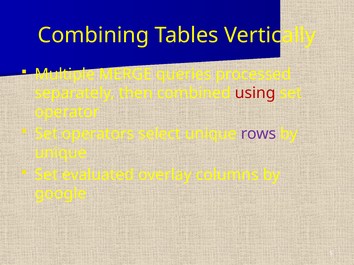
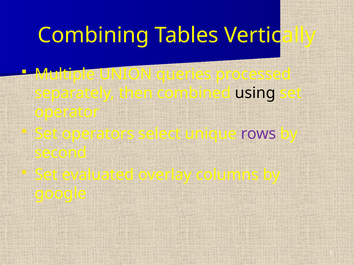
MERGE: MERGE -> UNION (126, 74)
using colour: red -> black (255, 93)
unique: unique -> second (61, 153)
